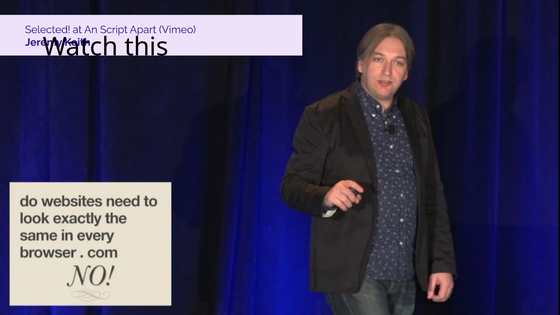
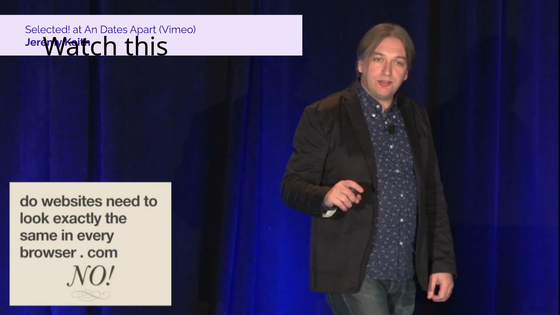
Script: Script -> Dates (114, 30)
